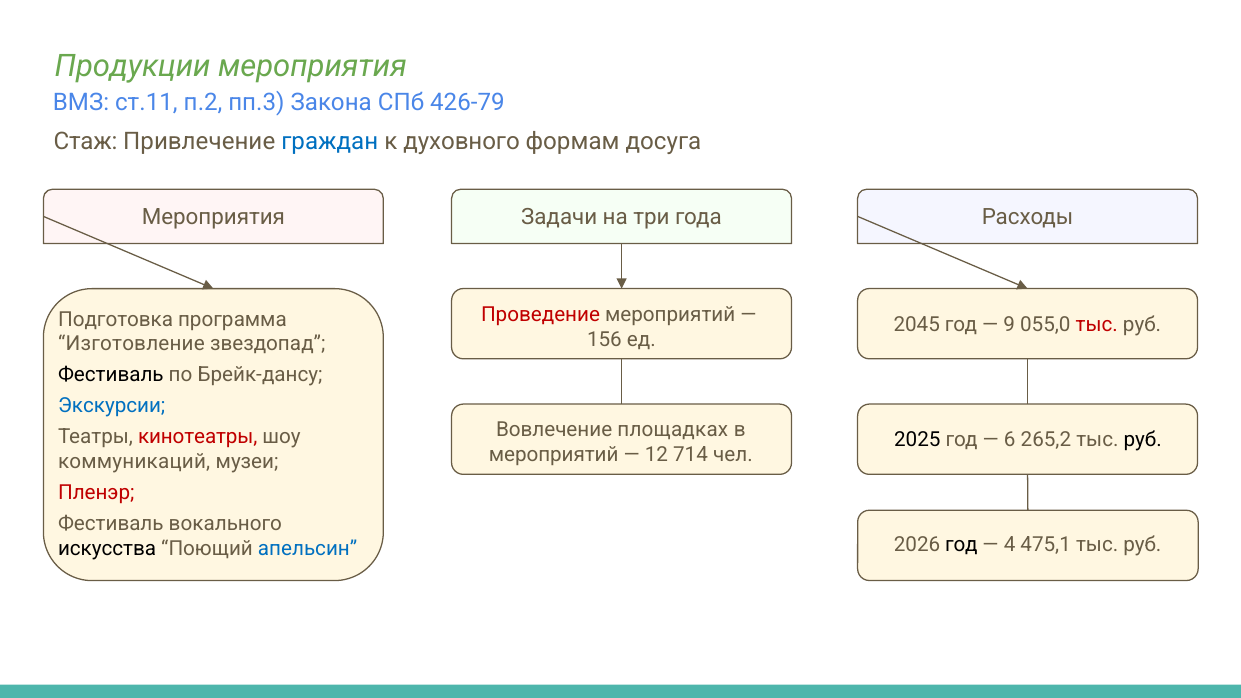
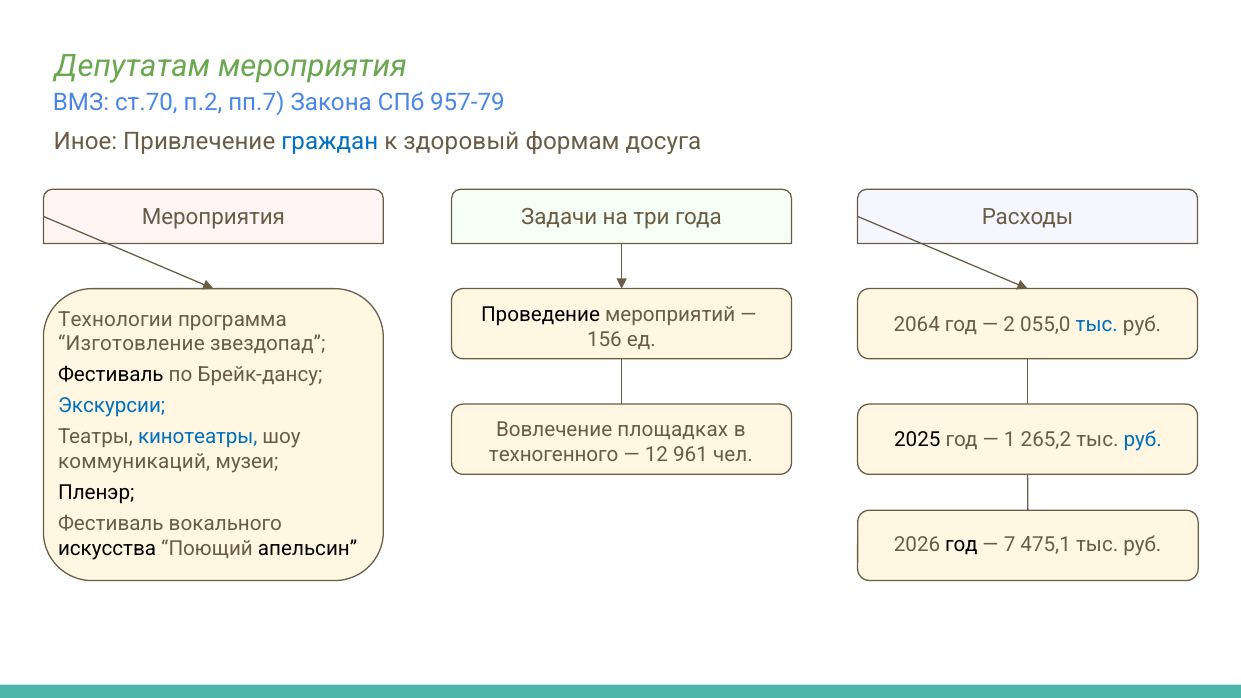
Продукции: Продукции -> Депутатам (132, 67)
ст.11: ст.11 -> ст.70 (146, 103)
пп.3: пп.3 -> пп.7 (256, 103)
426-79: 426-79 -> 957-79 (467, 103)
Стаж: Стаж -> Иное (85, 142)
духовного: духовного -> здоровый (461, 142)
Проведение colour: red -> black (540, 315)
Подготовка: Подготовка -> Технологии (115, 319)
2045: 2045 -> 2064 (917, 324)
9: 9 -> 2 (1009, 324)
тыс colour: red -> blue (1097, 324)
кинотеатры colour: red -> blue (198, 437)
6: 6 -> 1 (1010, 440)
руб colour: black -> blue (1143, 440)
мероприятий: мероприятий -> техногенного (554, 455)
714: 714 -> 961 (691, 455)
Пленэр colour: red -> black (96, 493)
4: 4 -> 7 (1010, 544)
апельсин colour: blue -> black (308, 549)
